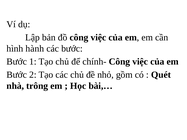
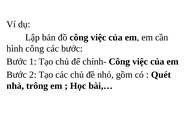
hình hành: hành -> công (35, 49)
